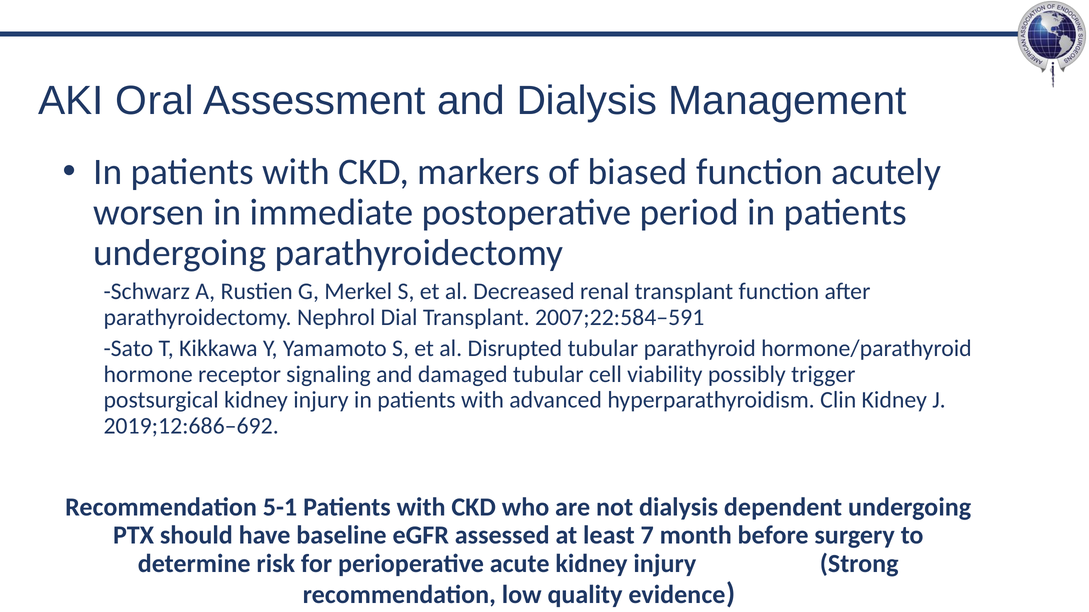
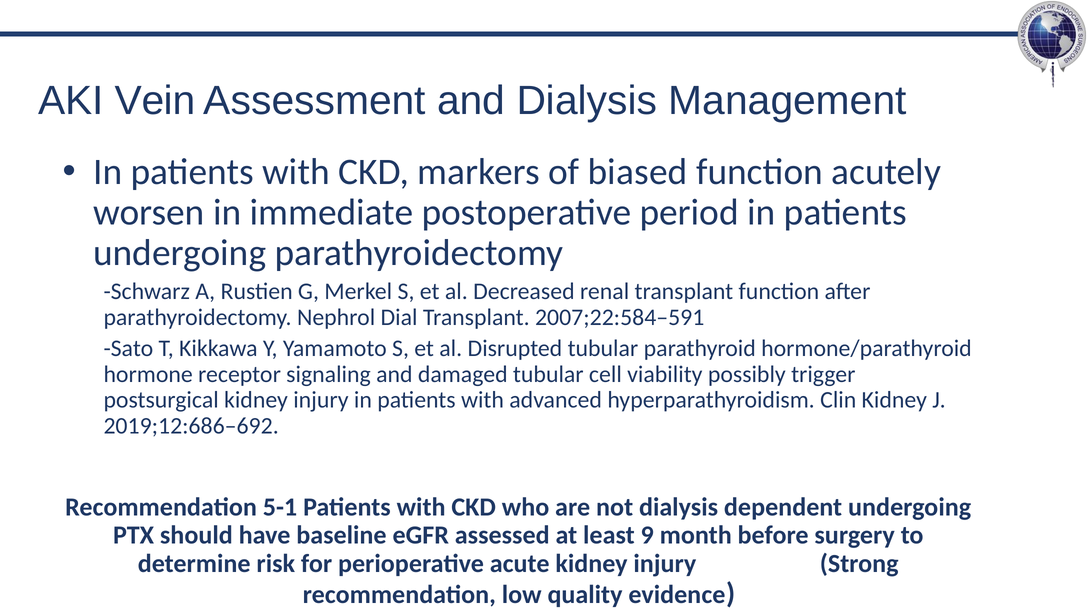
Oral: Oral -> Vein (155, 101)
7: 7 -> 9 (647, 536)
